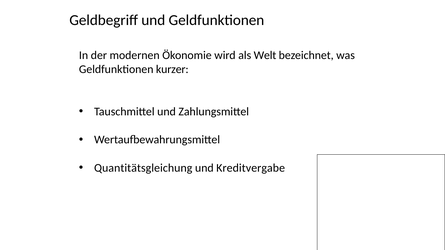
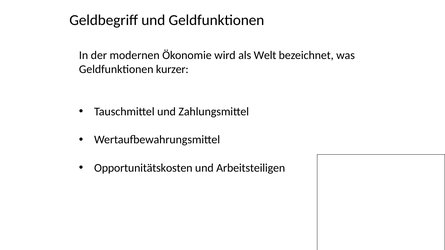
Quantitätsgleichung: Quantitätsgleichung -> Opportunitätskosten (143, 168)
Kreditvergabe: Kreditvergabe -> Arbeitsteiligen (251, 168)
